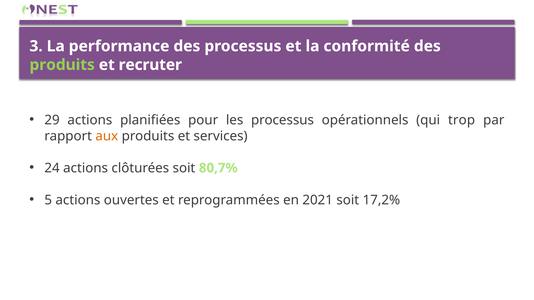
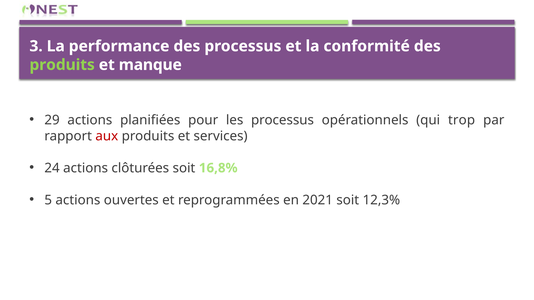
recruter: recruter -> manque (150, 65)
aux colour: orange -> red (107, 136)
80,7%: 80,7% -> 16,8% (218, 168)
17,2%: 17,2% -> 12,3% (381, 200)
